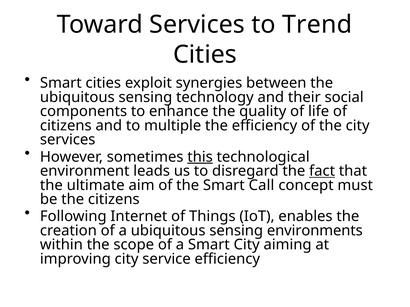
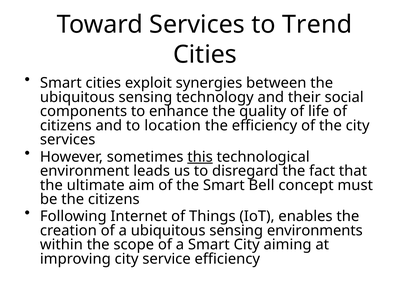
multiple: multiple -> location (173, 126)
fact underline: present -> none (322, 171)
Call: Call -> Bell (262, 185)
